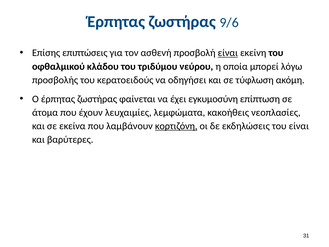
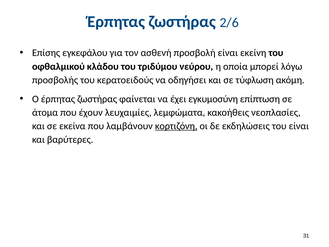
9/6: 9/6 -> 2/6 (229, 23)
επιπτώσεις: επιπτώσεις -> εγκεφάλου (85, 53)
είναι underline: present -> none (228, 53)
